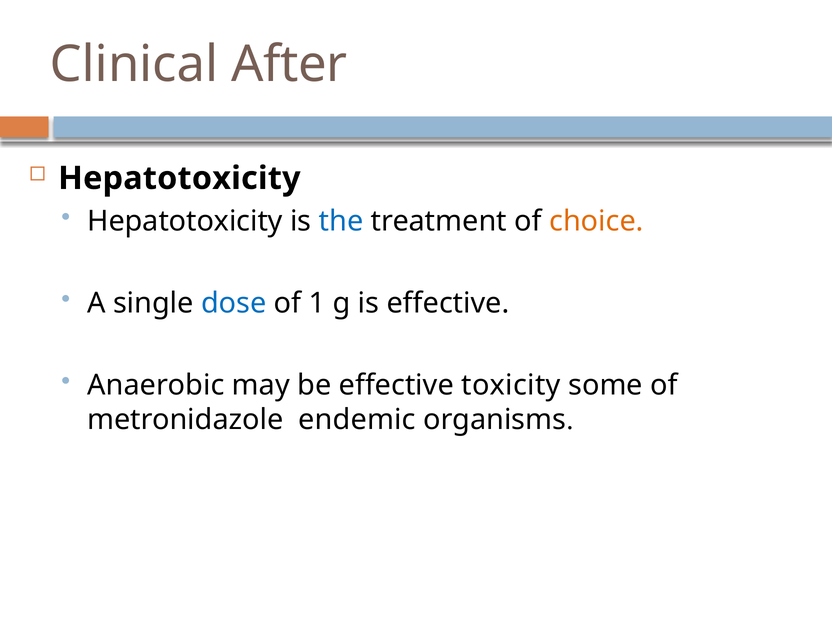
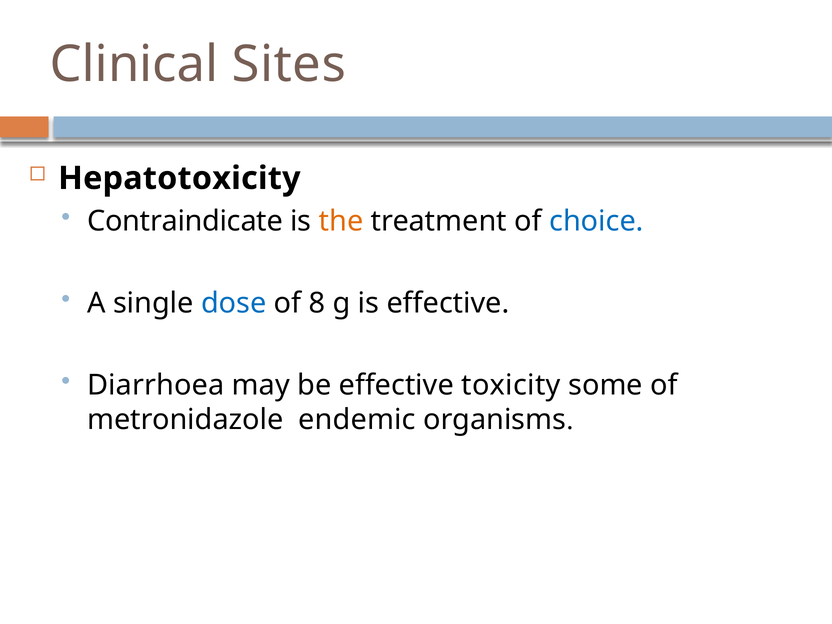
After: After -> Sites (289, 65)
Hepatotoxicity: Hepatotoxicity -> Contraindicate (185, 221)
the colour: blue -> orange (341, 221)
choice colour: orange -> blue (596, 221)
1: 1 -> 8 (317, 303)
Anaerobic: Anaerobic -> Diarrhoea (156, 385)
